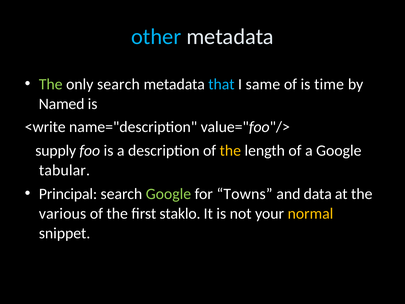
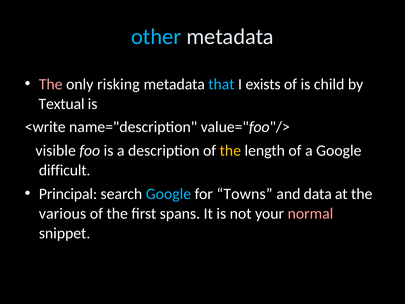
The colour: light green -> pink (51, 84)
only search: search -> risking (118, 84)
same: same -> exists (263, 84)
time: time -> child (329, 84)
Named: Named -> Textual (62, 104)
supply: supply -> visible (56, 151)
tabular: tabular -> difficult (65, 170)
Google colour: light green -> light blue (168, 194)
staklo: staklo -> spans (180, 213)
normal colour: yellow -> pink (310, 213)
